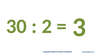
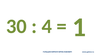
2: 2 -> 4 (47, 26)
3: 3 -> 1 (79, 27)
